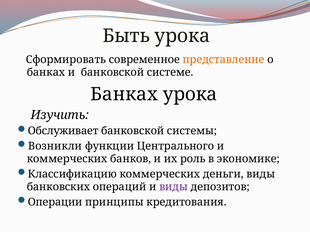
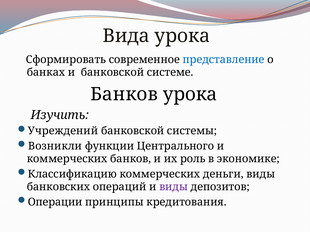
Быть: Быть -> Вида (126, 36)
представление colour: orange -> blue (224, 60)
Банках: Банках -> Банков (124, 94)
Обслуживает: Обслуживает -> Учреждений (63, 131)
